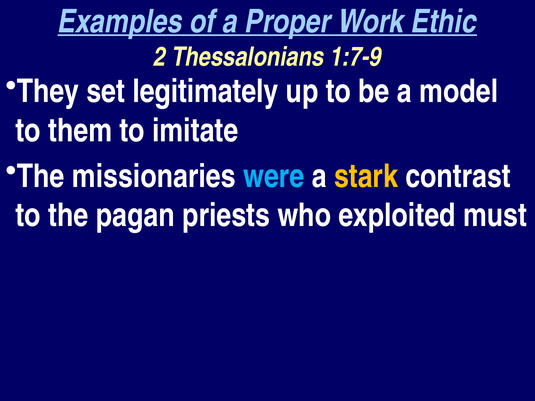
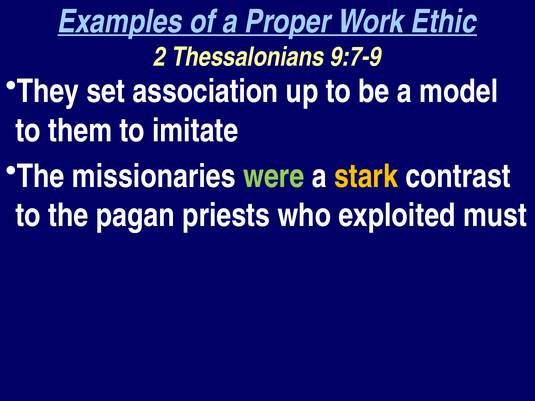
1:7-9: 1:7-9 -> 9:7-9 (356, 57)
legitimately: legitimately -> association (205, 91)
were colour: light blue -> light green (274, 176)
